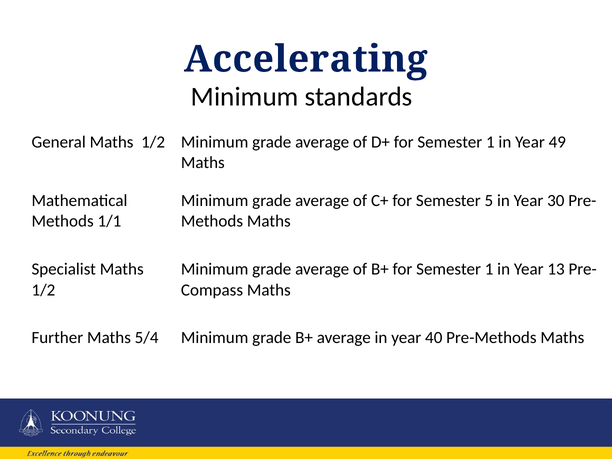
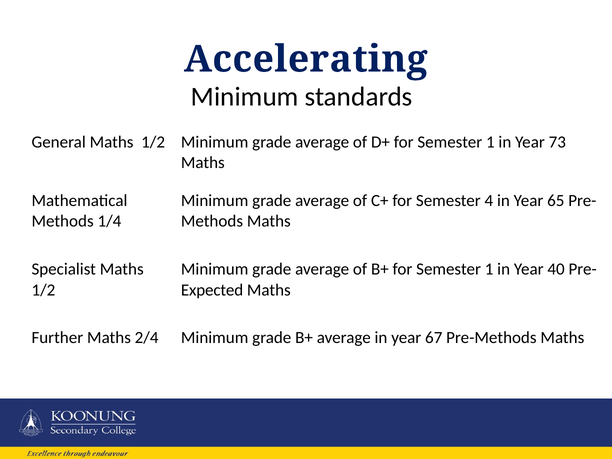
49: 49 -> 73 (557, 142)
5: 5 -> 4 (489, 200)
30: 30 -> 65 (556, 200)
1/1: 1/1 -> 1/4 (109, 221)
13: 13 -> 40 (556, 269)
Compass: Compass -> Expected (212, 290)
5/4: 5/4 -> 2/4 (147, 338)
40: 40 -> 67 (434, 338)
